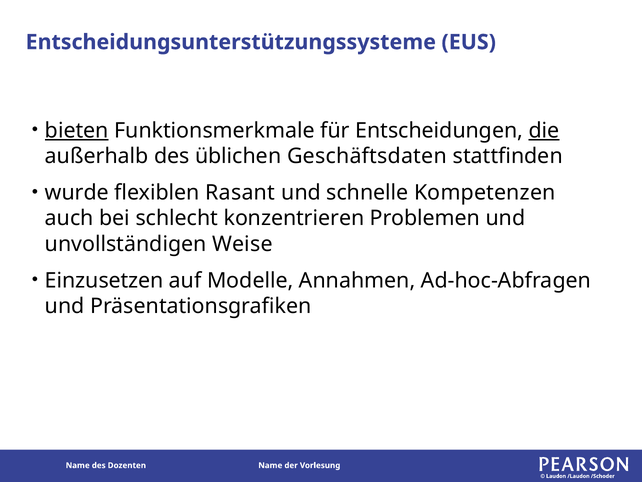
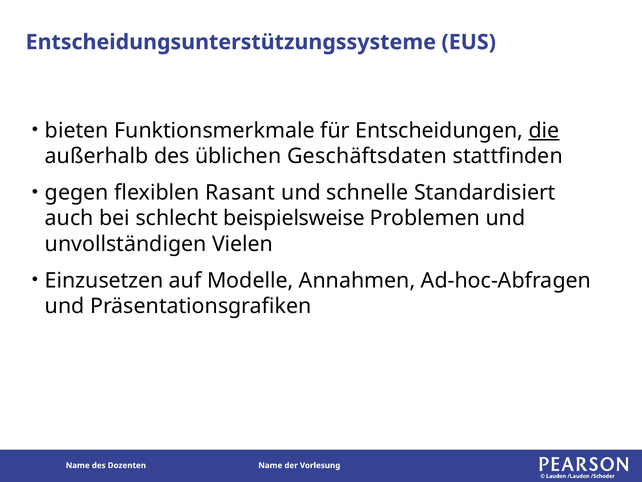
bieten underline: present -> none (77, 130)
wurde: wurde -> gegen (77, 192)
Kompetenzen: Kompetenzen -> Standardisiert (485, 192)
konzentrieren: konzentrieren -> beispielsweise (294, 218)
Weise: Weise -> Vielen (242, 244)
